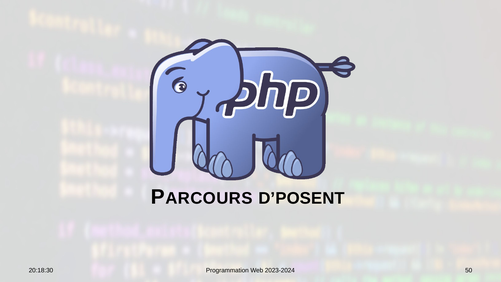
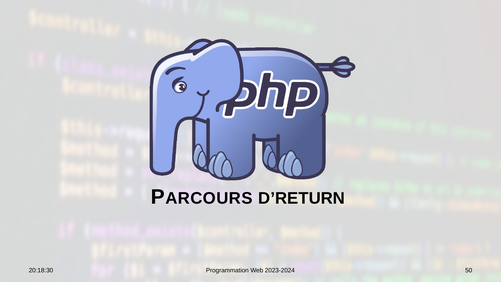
D’POSENT: D’POSENT -> D’RETURN (302, 198)
